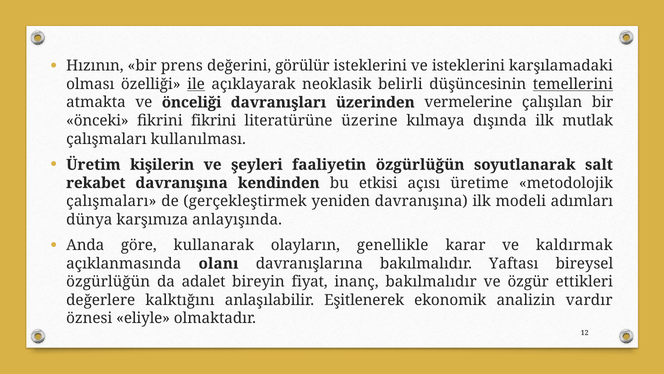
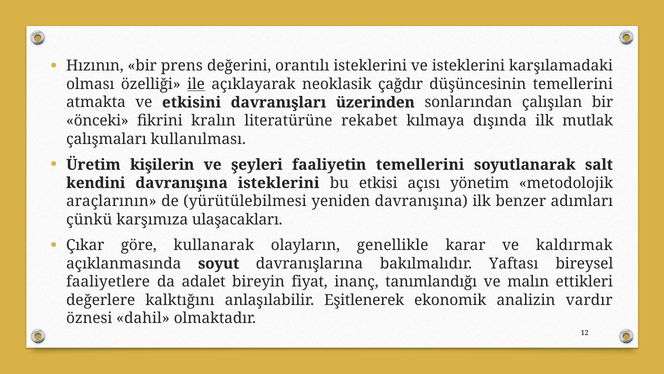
görülür: görülür -> orantılı (302, 66)
belirli: belirli -> çağdır (400, 84)
temellerini underline: present -> none (573, 84)
önceliği: önceliği -> etkisini (191, 102)
vermelerine: vermelerine -> sonlarından (468, 102)
fikrini fikrini: fikrini -> kralın (213, 121)
üzerine: üzerine -> rekabet (369, 121)
faaliyetin özgürlüğün: özgürlüğün -> temellerini (420, 165)
rekabet: rekabet -> kendini (96, 183)
davranışına kendinden: kendinden -> isteklerini (279, 183)
üretime: üretime -> yönetim (480, 183)
çalışmaları: çalışmaları -> araçlarının (111, 201)
gerçekleştirmek: gerçekleştirmek -> yürütülebilmesi (245, 201)
modeli: modeli -> benzer (521, 201)
dünya: dünya -> çünkü (89, 219)
anlayışında: anlayışında -> ulaşacakları (237, 219)
Anda: Anda -> Çıkar (85, 245)
olanı: olanı -> soyut (219, 263)
özgürlüğün: özgürlüğün -> faaliyetlere (108, 282)
inanç bakılmalıdır: bakılmalıdır -> tanımlandığı (431, 282)
özgür: özgür -> malın (528, 282)
eliyle: eliyle -> dahil (143, 318)
